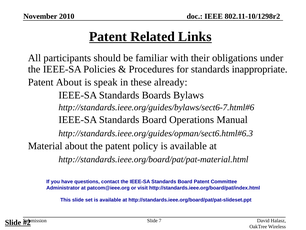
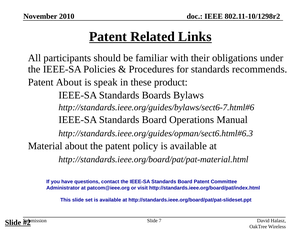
inappropriate: inappropriate -> recommends (260, 69)
already: already -> product (171, 82)
